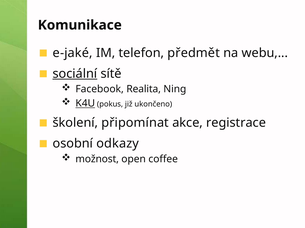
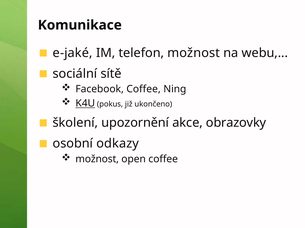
telefon předmět: předmět -> možnost (194, 53)
sociální underline: present -> none (75, 74)
Facebook Realita: Realita -> Coffee (144, 89)
připomínat: připomínat -> upozornění (135, 123)
registrace: registrace -> obrazovky (236, 123)
